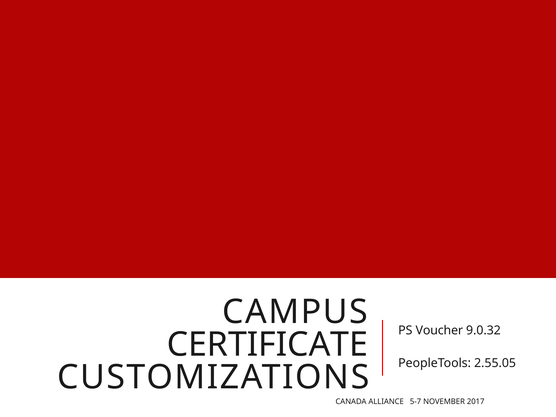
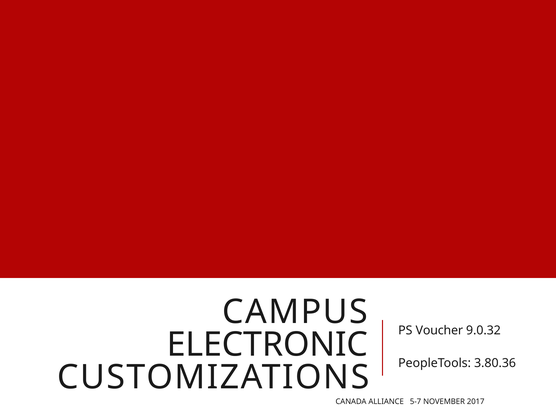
CERTIFICATE: CERTIFICATE -> ELECTRONIC (267, 345)
2.55.05: 2.55.05 -> 3.80.36 (495, 363)
